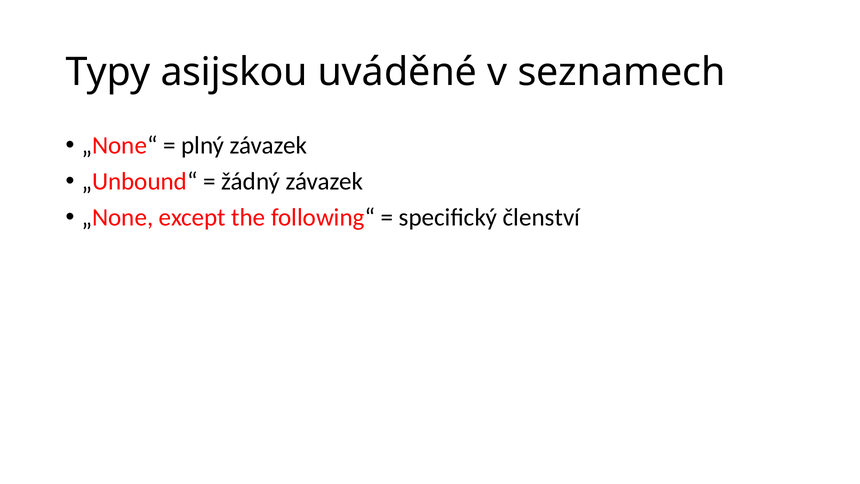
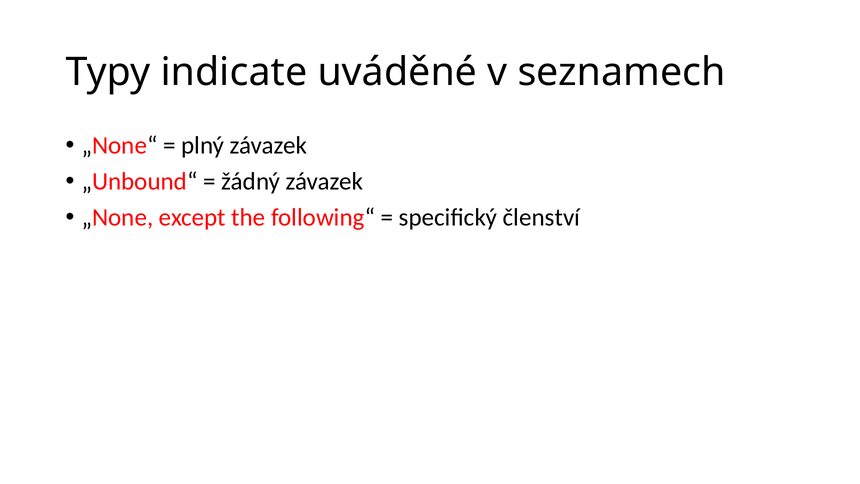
asijskou: asijskou -> indicate (234, 72)
